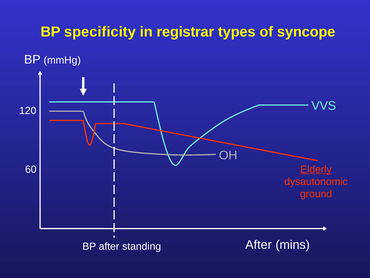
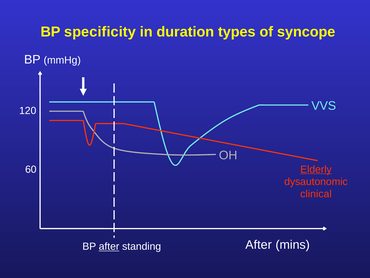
registrar: registrar -> duration (185, 32)
ground: ground -> clinical (316, 194)
after underline: none -> present (109, 246)
